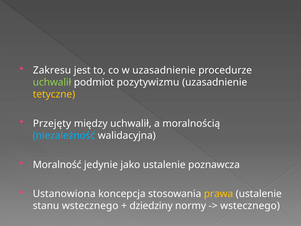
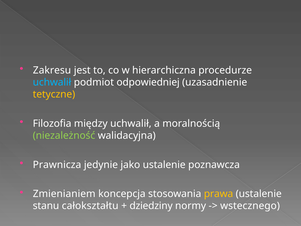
w uzasadnienie: uzasadnienie -> hierarchiczna (164, 70)
uchwalił colour: light green -> light blue (52, 82)
pozytywizmu: pozytywizmu -> odpowiedniej (148, 82)
Przejęty: Przejęty -> Filozofia (52, 123)
niezależność colour: light blue -> light green (64, 135)
Moralność: Moralność -> Prawnicza (57, 165)
Ustanowiona: Ustanowiona -> Zmienianiem (64, 194)
stanu wstecznego: wstecznego -> całokształtu (90, 206)
